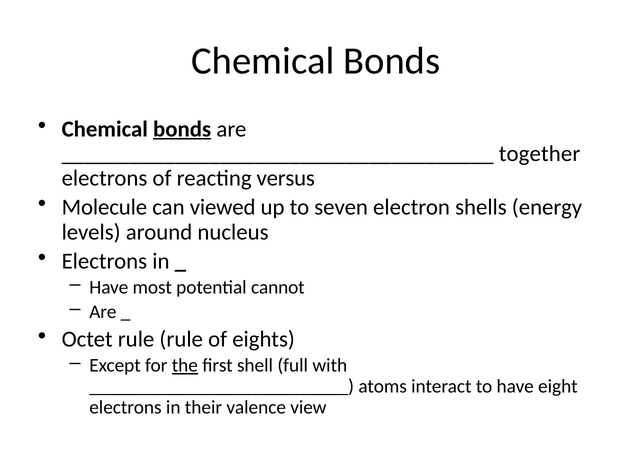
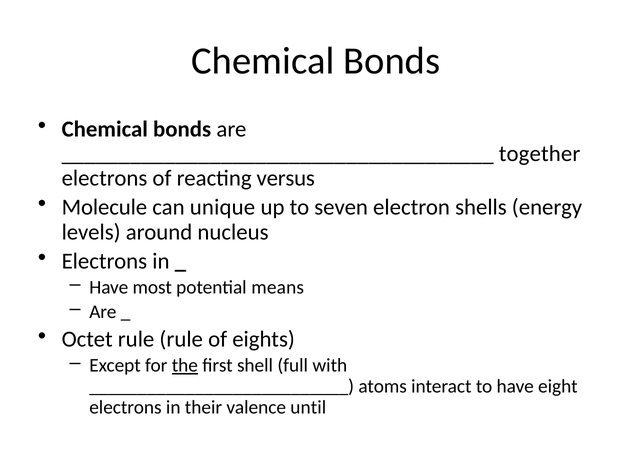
bonds underline: present -> none (182, 129)
viewed: viewed -> unique (223, 207)
cannot: cannot -> means (278, 287)
view: view -> until (308, 407)
